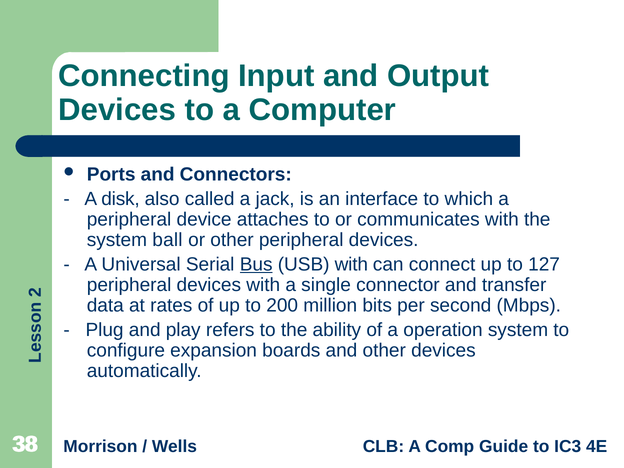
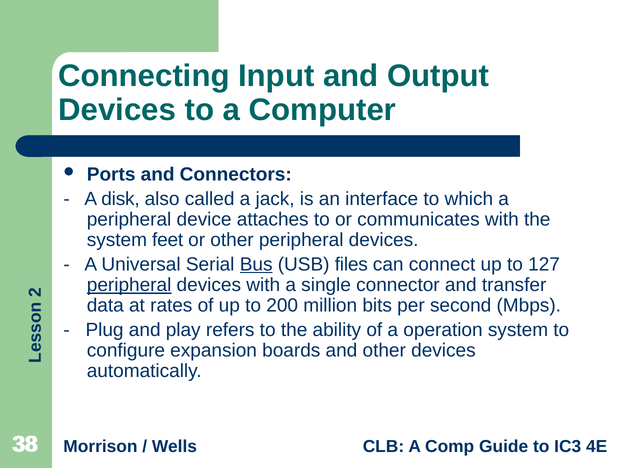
ball: ball -> feet (168, 240)
USB with: with -> files (351, 264)
peripheral underline: none -> present (129, 285)
